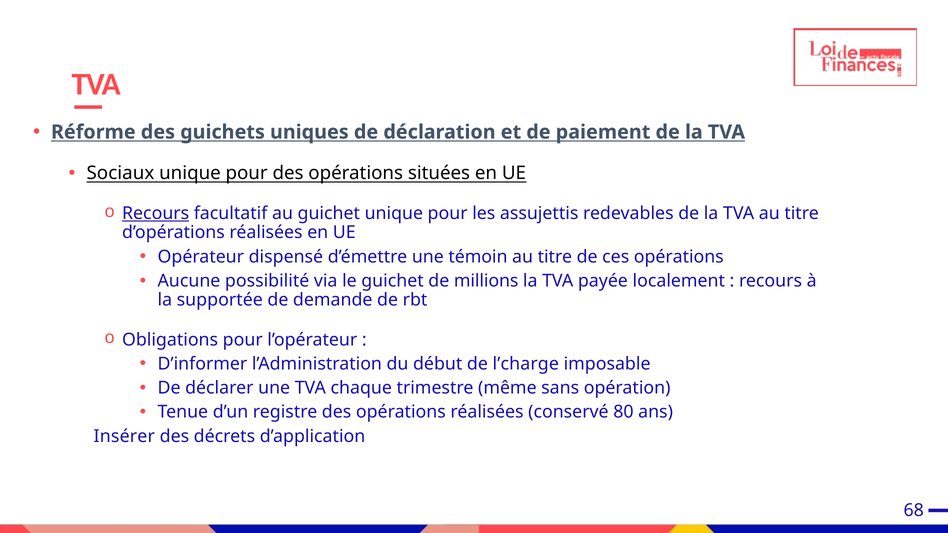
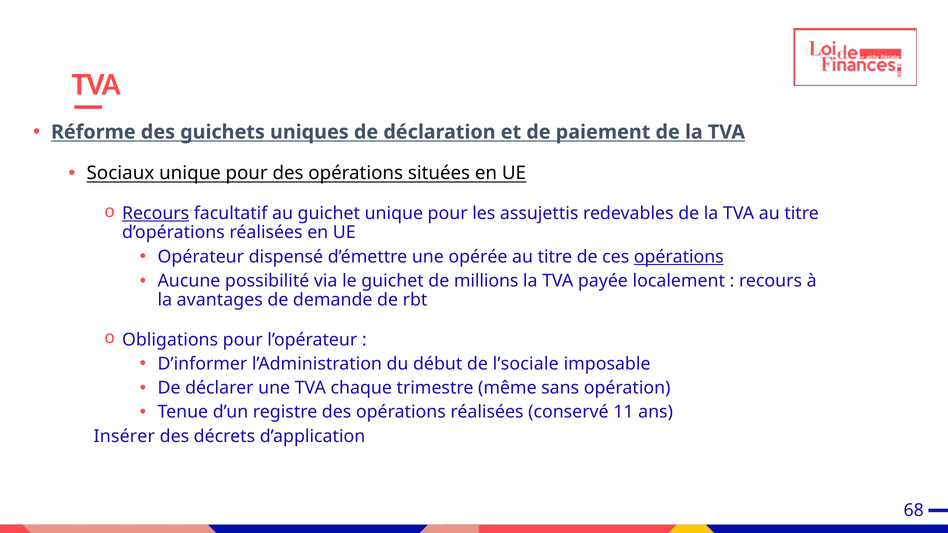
témoin: témoin -> opérée (478, 257)
opérations underline: none -> present (679, 257)
supportée: supportée -> avantages (220, 300)
l’charge: l’charge -> l’sociale (526, 364)
80: 80 -> 11 (623, 412)
